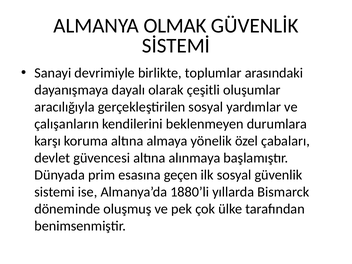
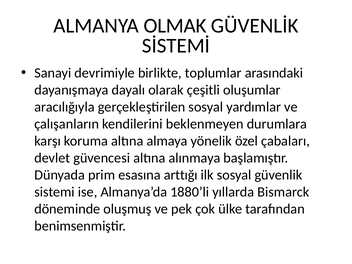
geçen: geçen -> arttığı (181, 175)
